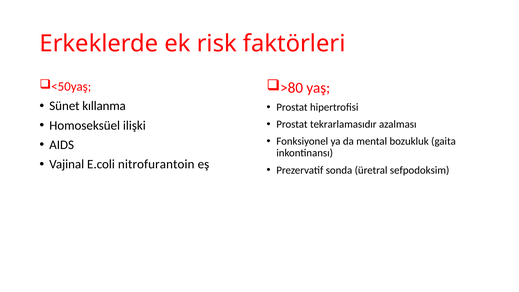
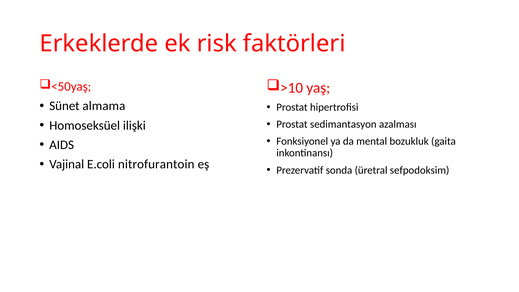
>80: >80 -> >10 (292, 88)
kıllanma: kıllanma -> almama (104, 106)
tekrarlamasıdır: tekrarlamasıdır -> sedimantasyon (343, 124)
